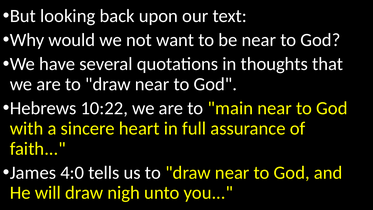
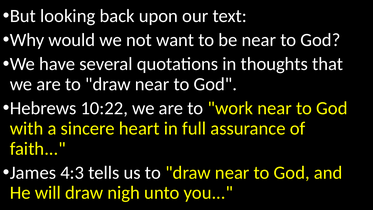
main: main -> work (230, 108)
4:0: 4:0 -> 4:3 (72, 172)
